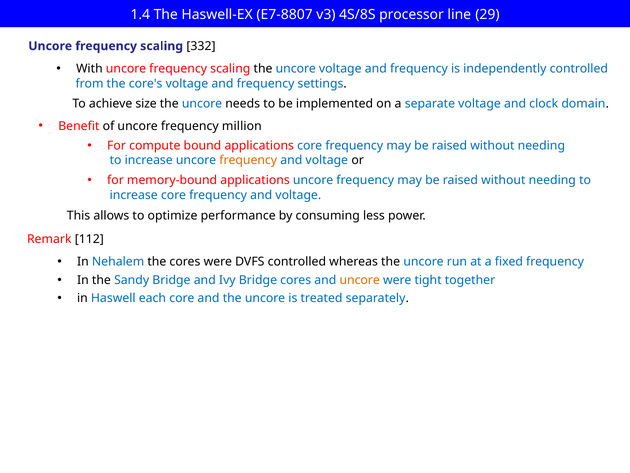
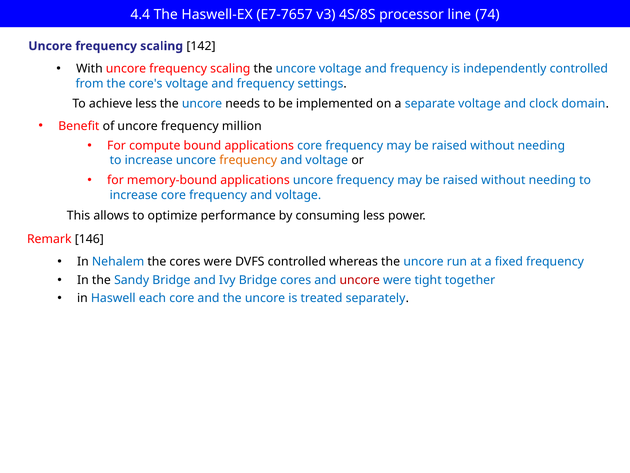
1.4: 1.4 -> 4.4 (140, 15)
E7-8807: E7-8807 -> E7-7657 (285, 15)
29: 29 -> 74 (487, 15)
332: 332 -> 142 (201, 46)
achieve size: size -> less (146, 104)
112: 112 -> 146 (89, 239)
uncore colour: orange -> red (360, 280)
